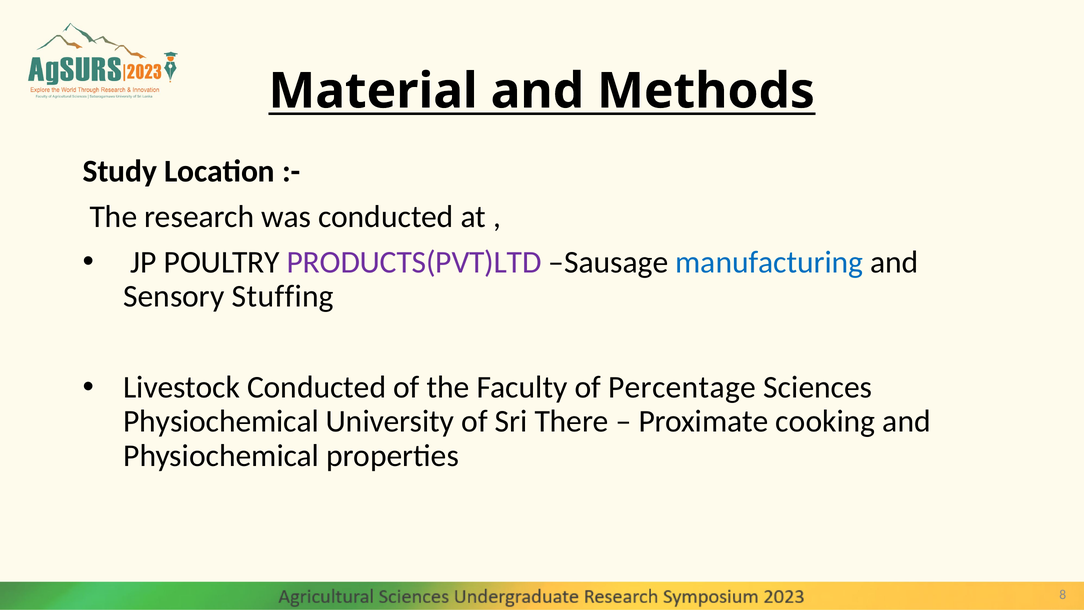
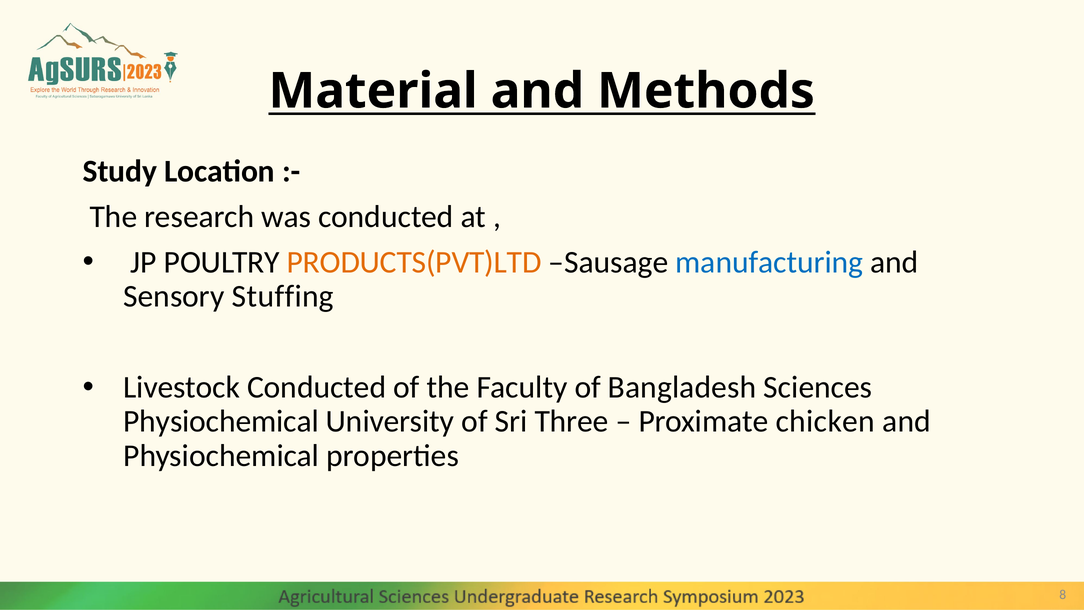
PRODUCTS(PVT)LTD colour: purple -> orange (414, 262)
Percentage: Percentage -> Bangladesh (682, 387)
There: There -> Three (572, 421)
cooking: cooking -> chicken (825, 421)
